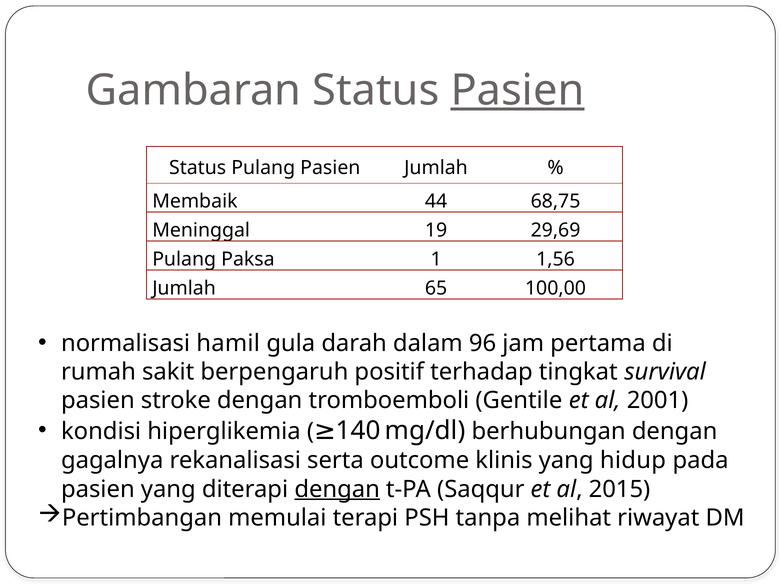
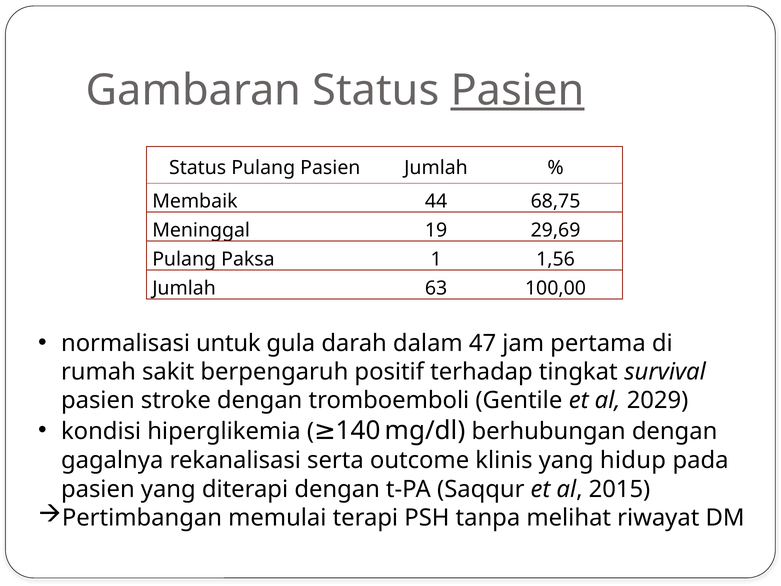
65: 65 -> 63 (436, 288)
hamil: hamil -> untuk (228, 343)
96: 96 -> 47 (483, 343)
2001: 2001 -> 2029 (658, 400)
dengan underline: present -> none (337, 489)
